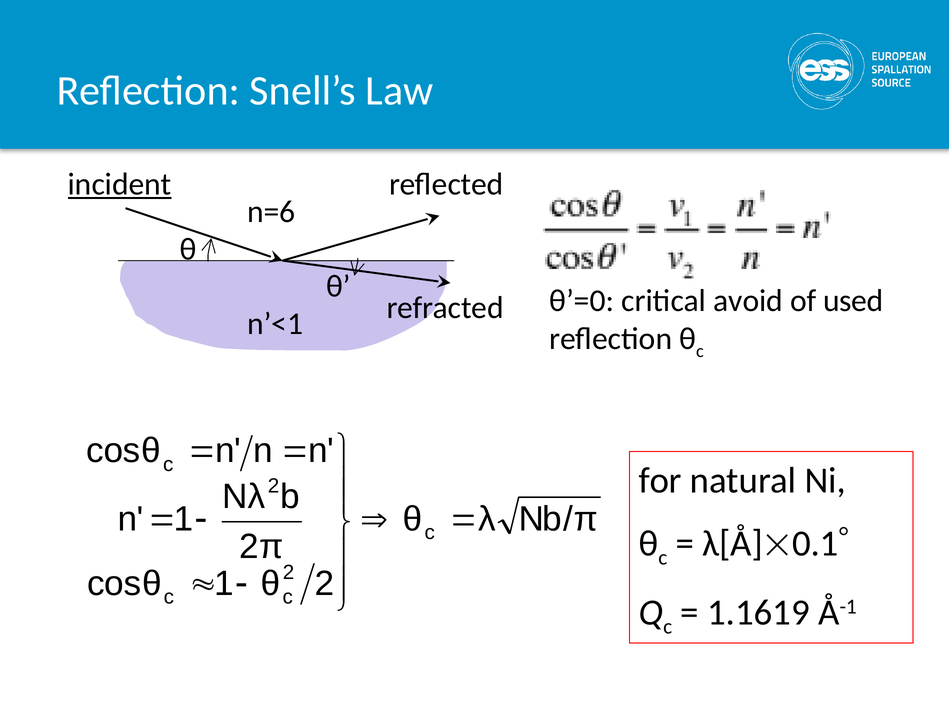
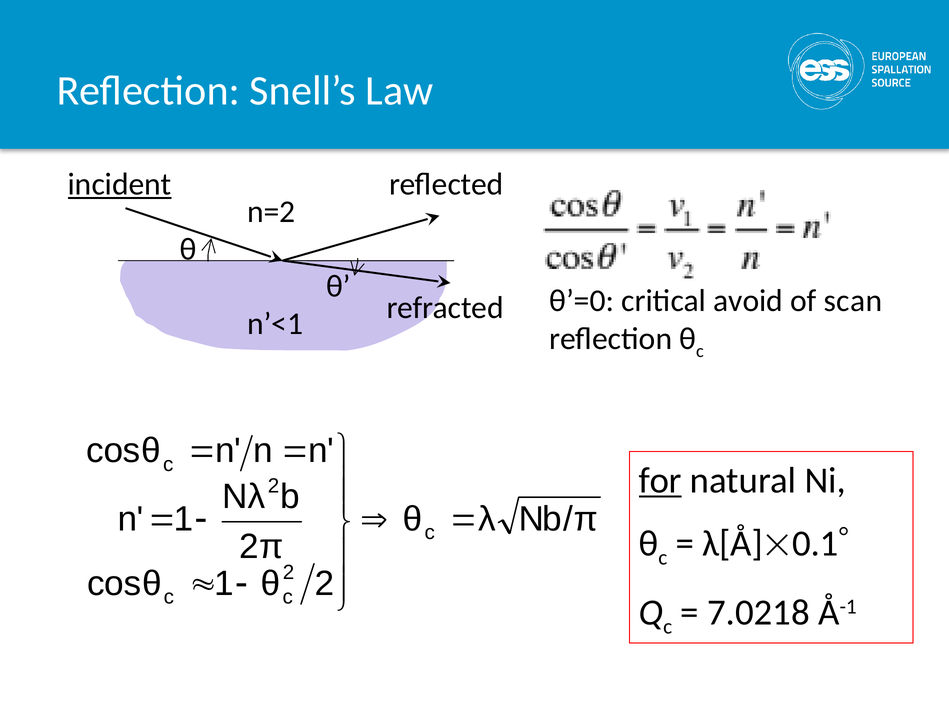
n=6: n=6 -> n=2 (271, 212)
used: used -> scan (853, 301)
for underline: none -> present (660, 481)
1.1619: 1.1619 -> 7.0218 (758, 612)
